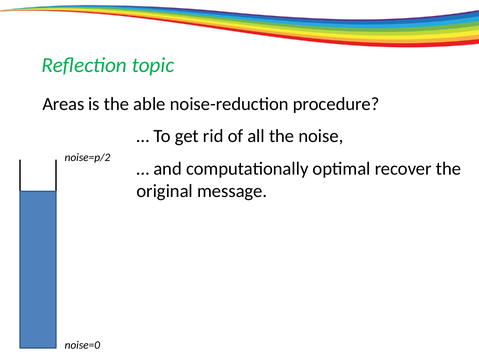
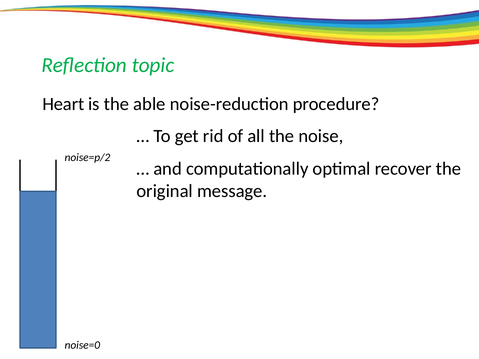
Areas: Areas -> Heart (63, 104)
